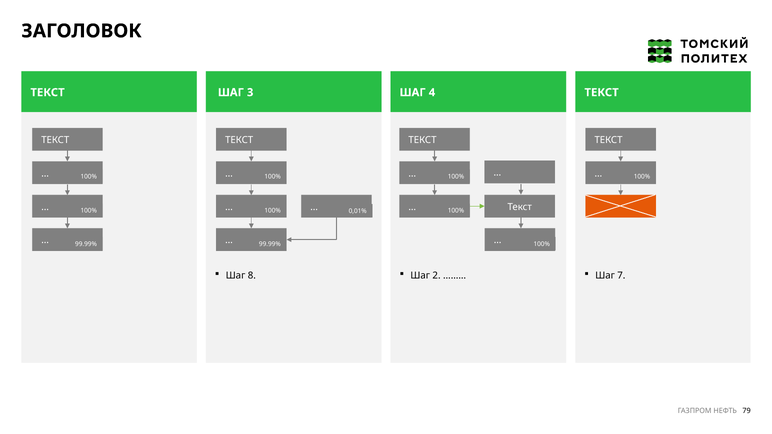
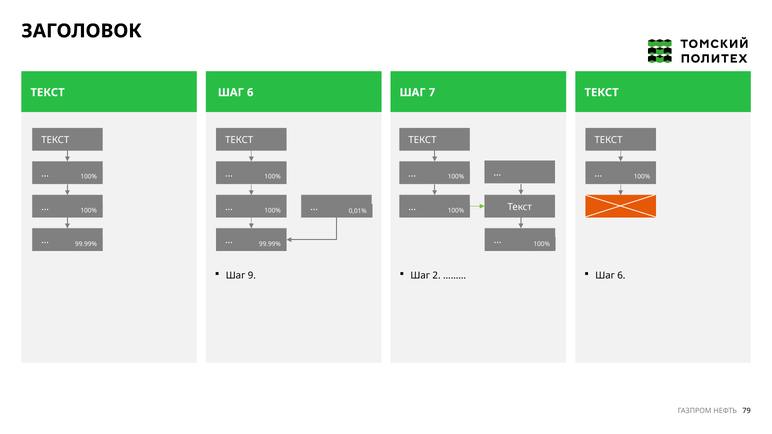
ТЕКСТ ШАГ 3: 3 -> 6 (250, 93)
4: 4 -> 7 (432, 93)
8: 8 -> 9 (252, 276)
7: 7 -> 6 (621, 276)
